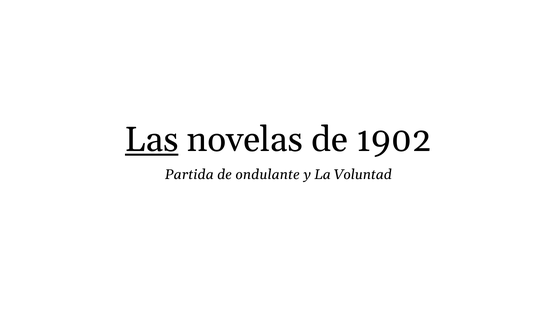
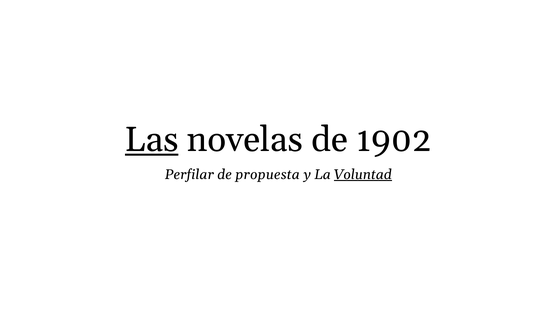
Partida: Partida -> Perfilar (189, 174)
ondulante: ondulante -> propuesta (268, 174)
Voluntad underline: none -> present (363, 174)
